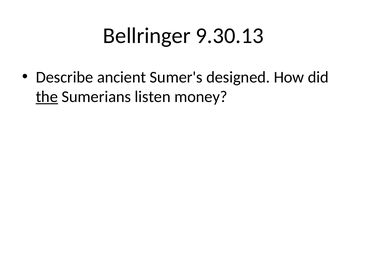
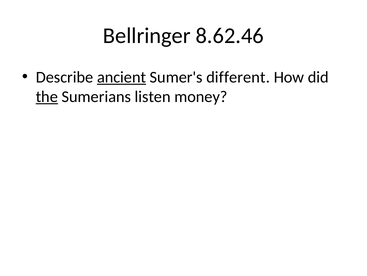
9.30.13: 9.30.13 -> 8.62.46 (230, 36)
ancient underline: none -> present (122, 77)
designed: designed -> different (238, 77)
